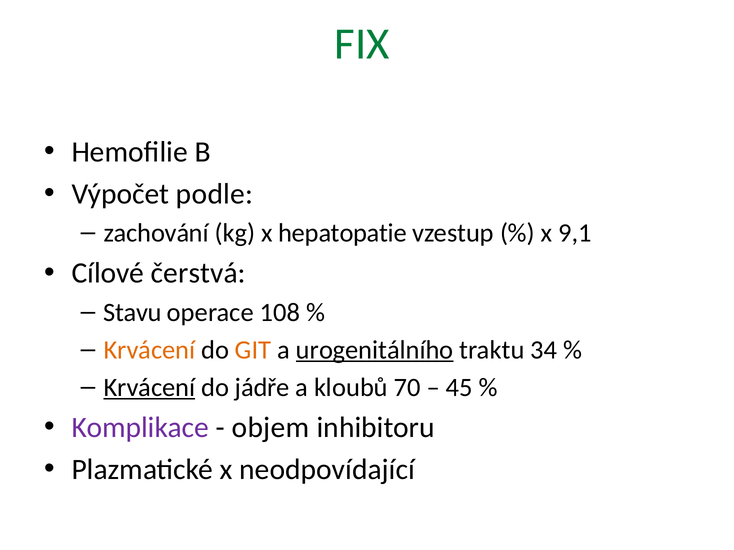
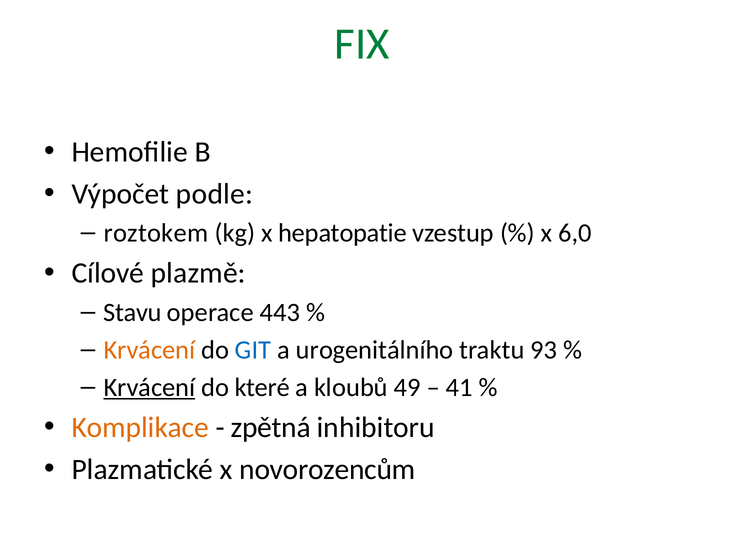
zachování: zachování -> roztokem (156, 233)
9,1: 9,1 -> 6,0 (575, 233)
čerstvá: čerstvá -> plazmě (198, 273)
108: 108 -> 443 (280, 313)
GIT colour: orange -> blue (253, 350)
urogenitálního underline: present -> none (375, 350)
34: 34 -> 93 (544, 350)
jádře: jádře -> které (262, 388)
70: 70 -> 49 (407, 388)
45: 45 -> 41 (459, 388)
Komplikace colour: purple -> orange (140, 428)
objem: objem -> zpětná (271, 428)
neodpovídající: neodpovídající -> novorozencům (327, 470)
